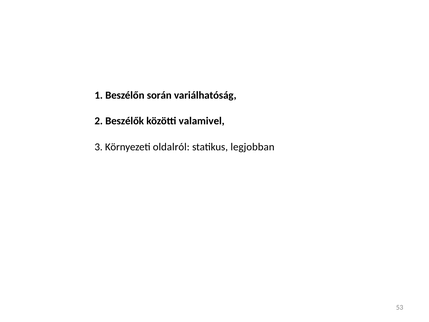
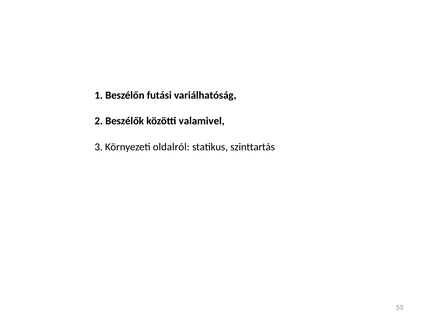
során: során -> futási (159, 95)
legjobban: legjobban -> szinttartás (253, 147)
